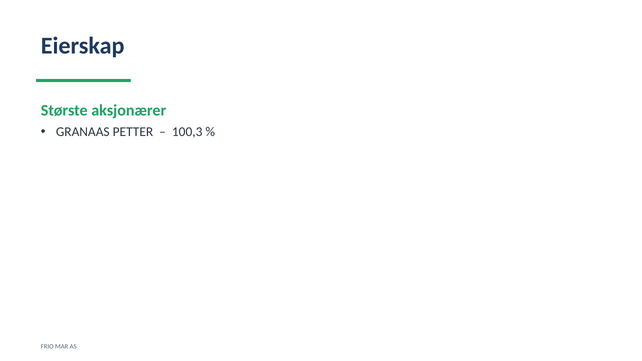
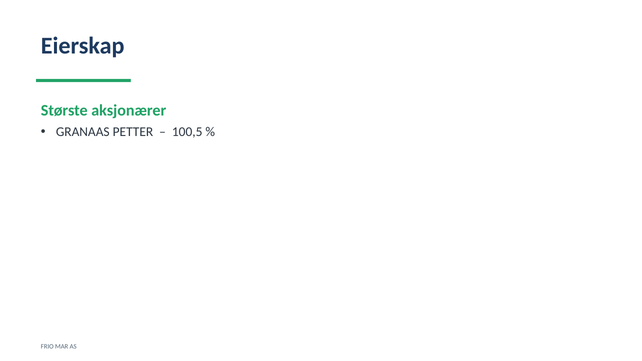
100,3: 100,3 -> 100,5 (187, 132)
